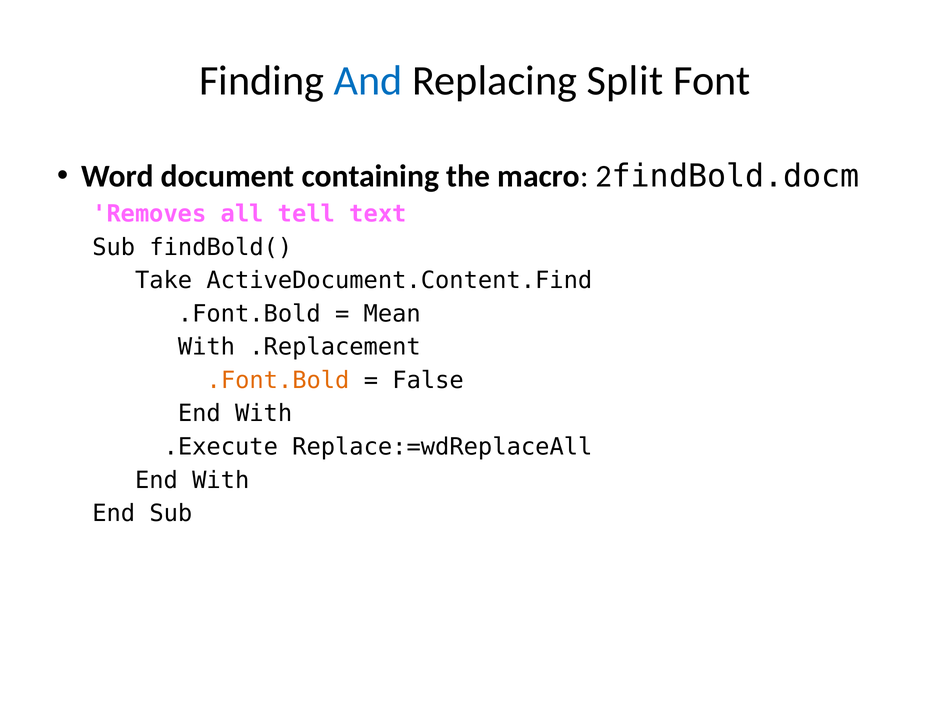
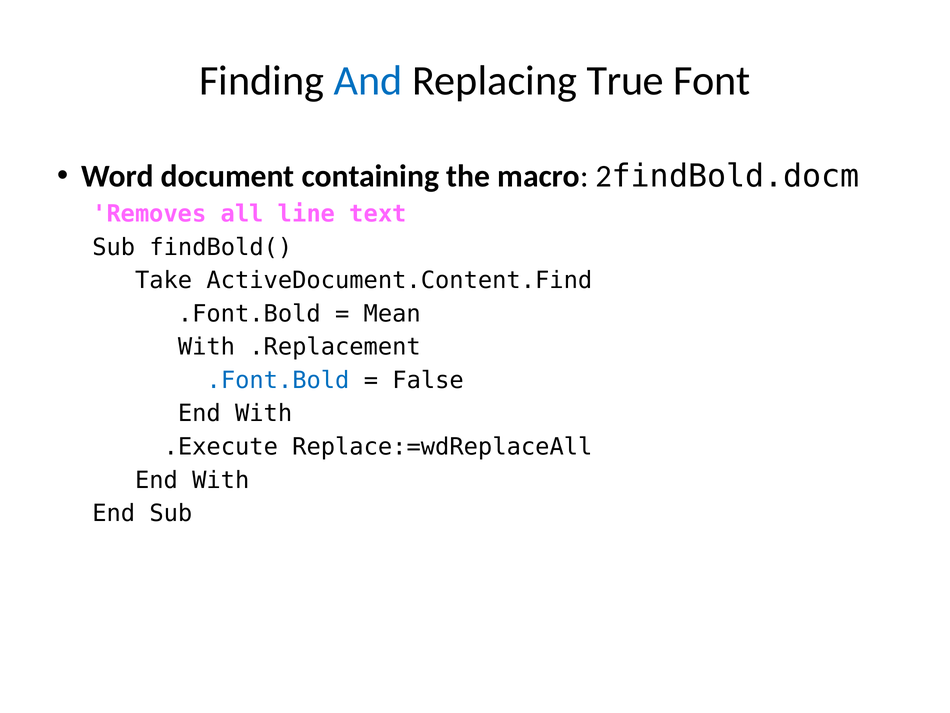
Split: Split -> True (625, 81)
tell: tell -> line (307, 214)
.Font.Bold colour: orange -> blue (278, 380)
